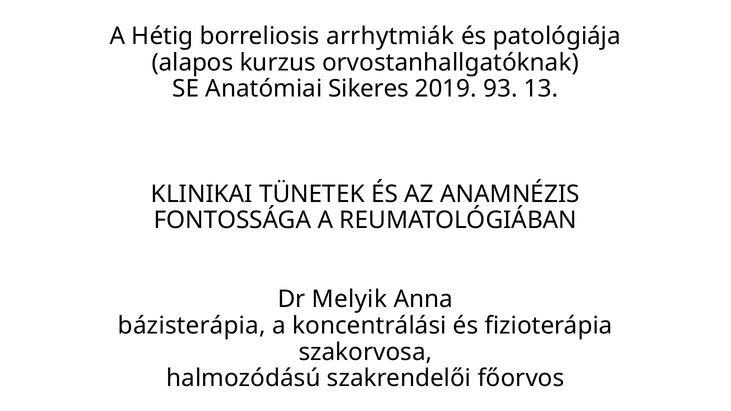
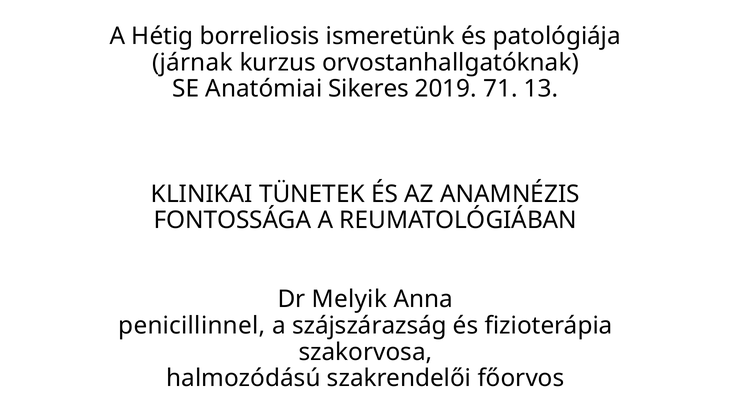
arrhytmiák: arrhytmiák -> ismeretünk (390, 36)
alapos: alapos -> járnak (192, 63)
93: 93 -> 71 (500, 89)
bázisterápia: bázisterápia -> penicillinnel (192, 326)
koncentrálási: koncentrálási -> szájszárazság (369, 326)
